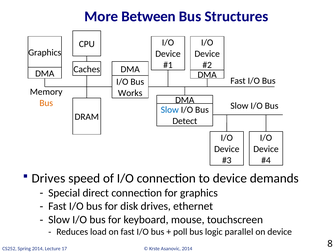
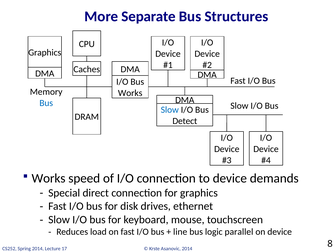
Between: Between -> Separate (149, 16)
Bus colour: orange -> blue (46, 103)
Drives: Drives -> Works (49, 178)
poll: poll -> line (180, 232)
